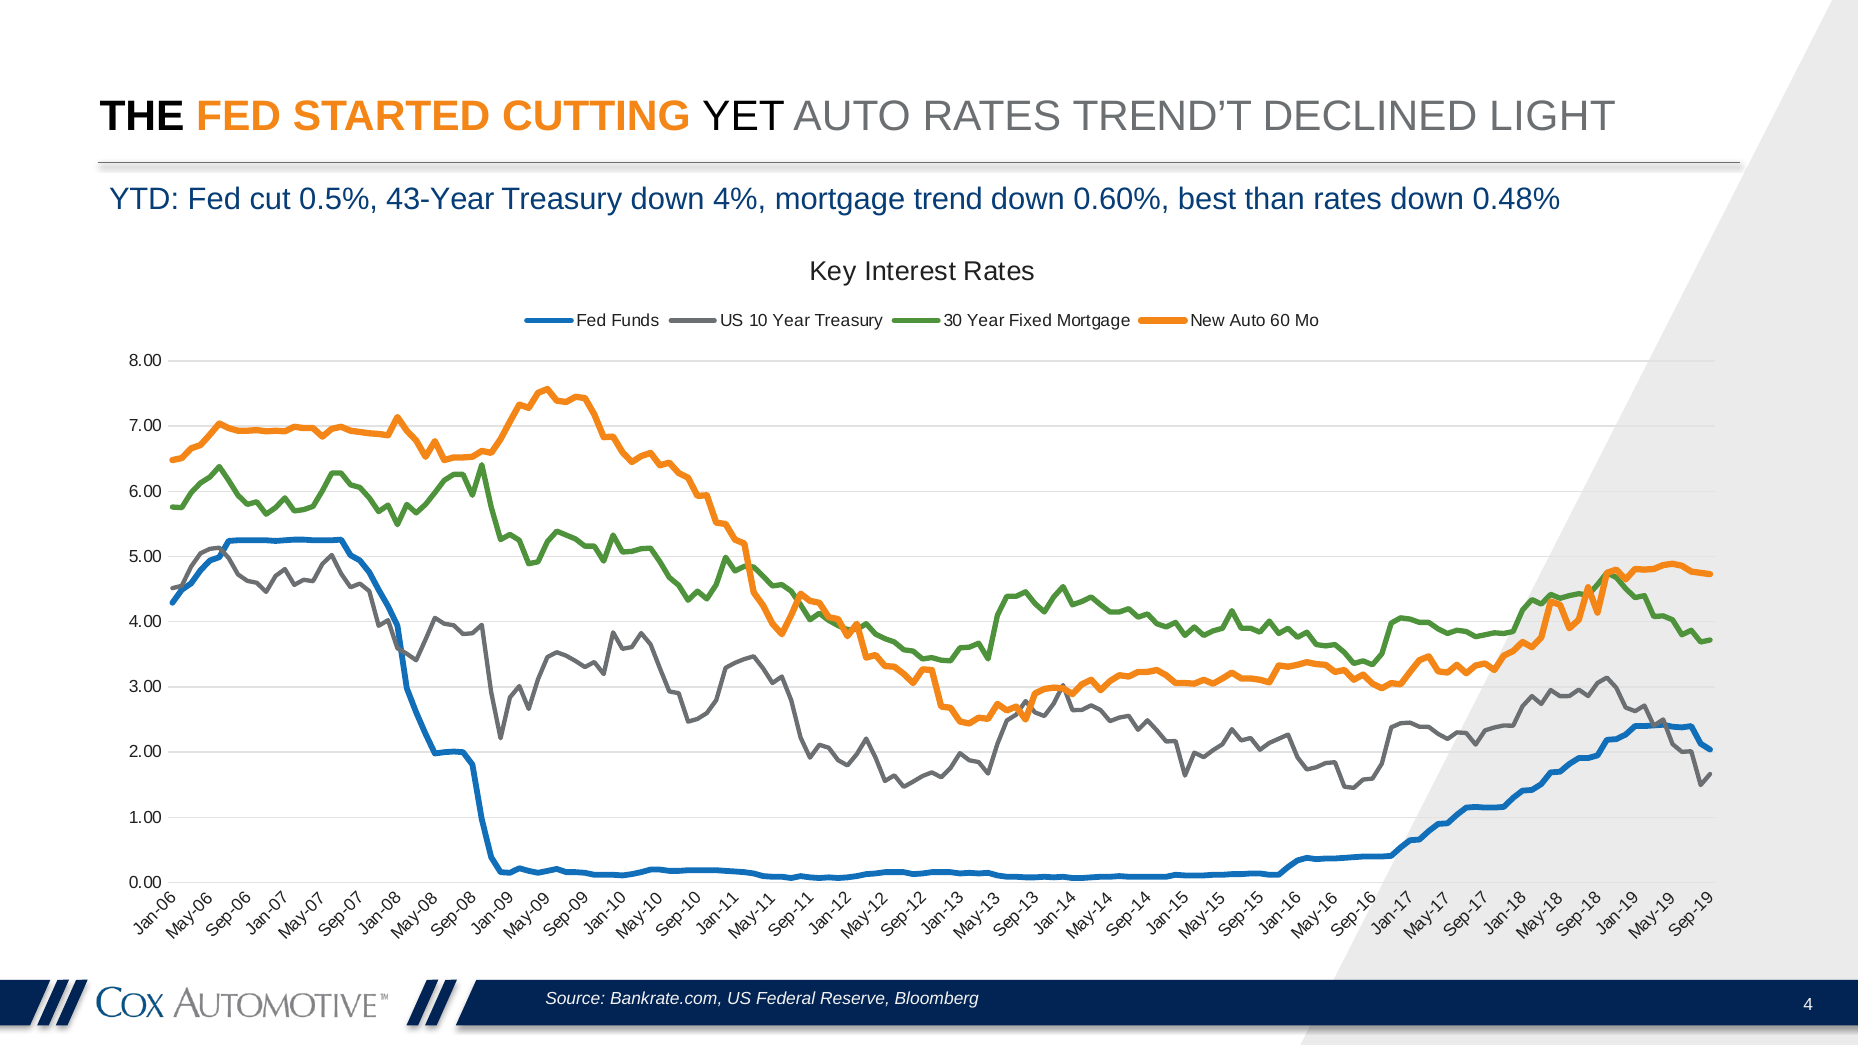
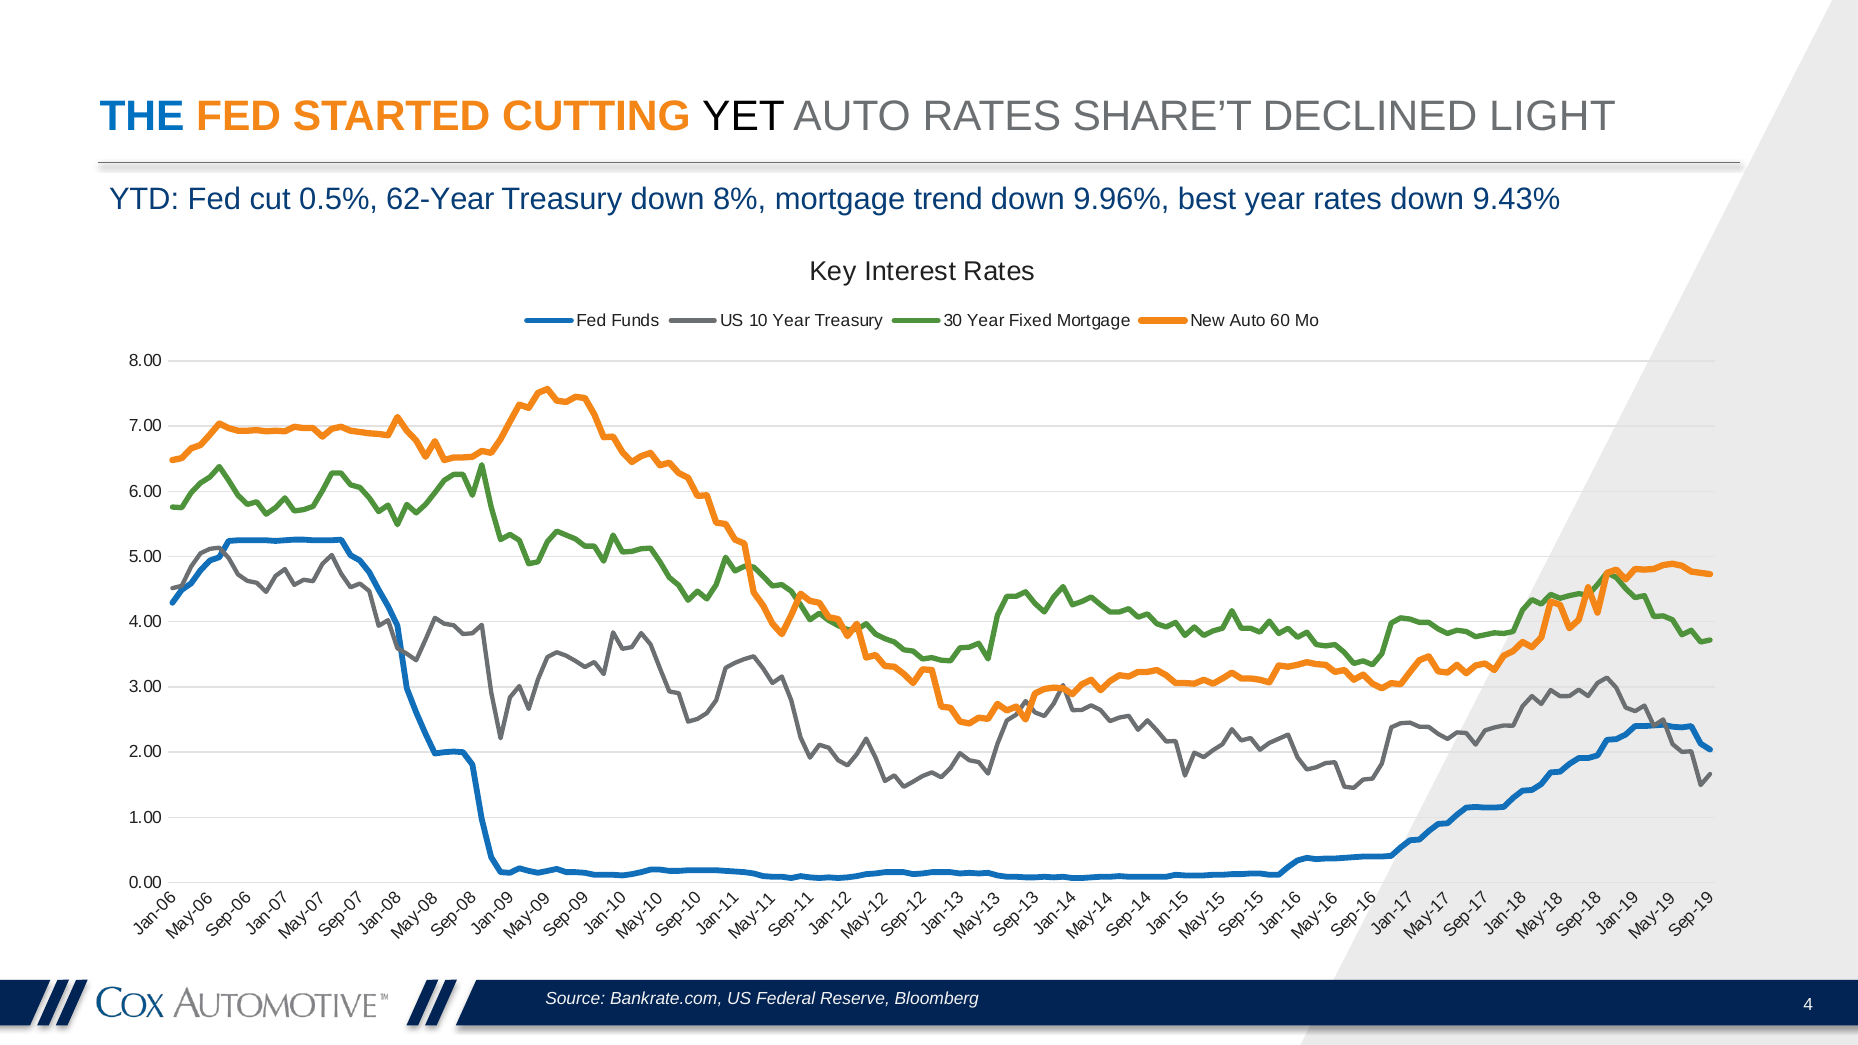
THE colour: black -> blue (142, 116)
TREND’T: TREND’T -> SHARE’T (1162, 116)
43-Year: 43-Year -> 62-Year (440, 199)
4%: 4% -> 8% (740, 199)
0.60%: 0.60% -> 9.96% (1121, 199)
best than: than -> year (1275, 199)
0.48%: 0.48% -> 9.43% (1517, 199)
